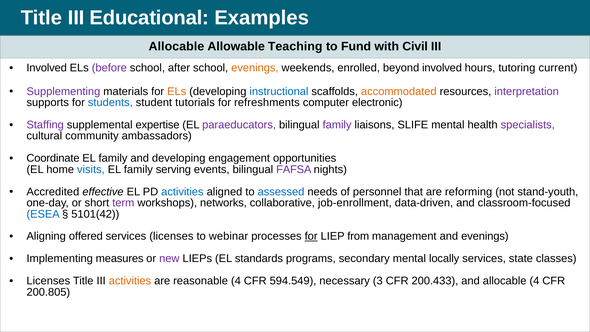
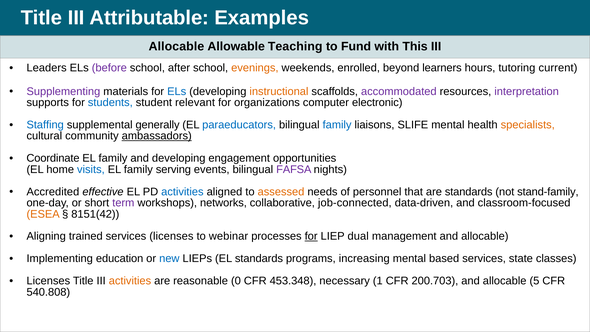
Educational: Educational -> Attributable (149, 18)
Civil: Civil -> This (415, 47)
Involved: Involved -> Leaders (47, 68)
beyond involved: involved -> learners (442, 68)
ELs colour: orange -> blue (177, 91)
instructional colour: blue -> orange (279, 91)
accommodated colour: orange -> purple (399, 91)
tutorials: tutorials -> relevant (195, 103)
refreshments: refreshments -> organizations (267, 103)
Staffing colour: purple -> blue (45, 125)
expertise: expertise -> generally (158, 125)
paraeducators colour: purple -> blue (239, 125)
family colour: purple -> blue (337, 125)
specialists colour: purple -> orange (528, 125)
ambassadors underline: none -> present (157, 136)
assessed colour: blue -> orange (281, 192)
are reforming: reforming -> standards (469, 192)
stand-youth: stand-youth -> stand-family (548, 192)
job-enrollment: job-enrollment -> job-connected (355, 203)
ESEA colour: blue -> orange (43, 214)
5101(42: 5101(42 -> 8151(42 (95, 214)
offered: offered -> trained (86, 236)
from: from -> dual (358, 236)
management and evenings: evenings -> allocable (485, 236)
measures: measures -> education (120, 259)
new colour: purple -> blue (169, 259)
secondary: secondary -> increasing (364, 259)
locally: locally -> based (444, 259)
reasonable 4: 4 -> 0 (236, 281)
594.549: 594.549 -> 453.348 (293, 281)
3: 3 -> 1 (378, 281)
200.433: 200.433 -> 200.703 (435, 281)
allocable 4: 4 -> 5 (534, 281)
200.805: 200.805 -> 540.808 (48, 292)
